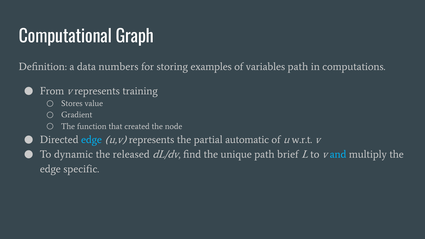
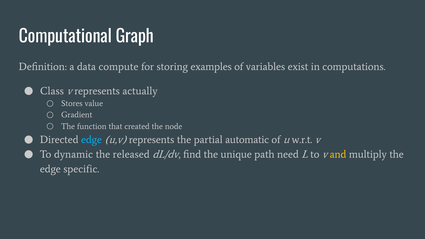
numbers: numbers -> compute (119, 67)
variables path: path -> exist (298, 67)
From: From -> Class (52, 91)
training: training -> actually (140, 91)
brief: brief -> need (288, 154)
and colour: light blue -> yellow (338, 154)
